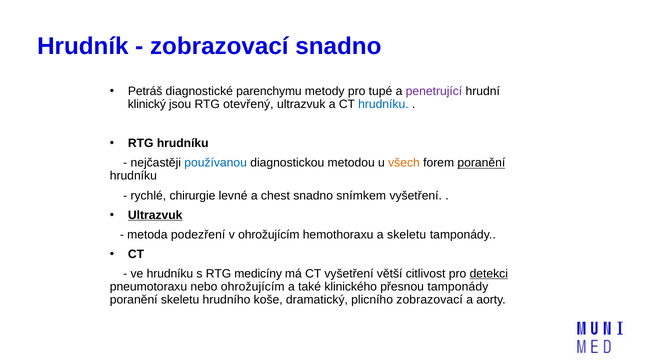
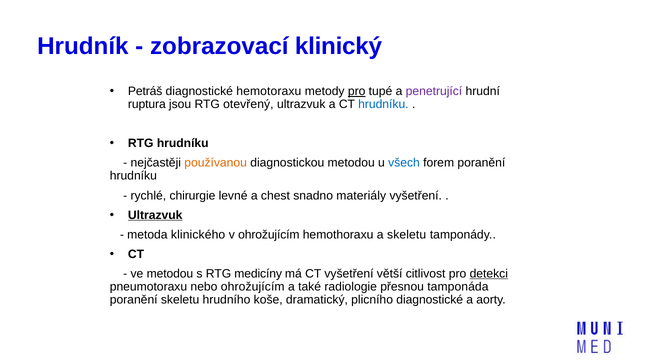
zobrazovací snadno: snadno -> klinický (338, 47)
parenchymu: parenchymu -> hemotoraxu (269, 91)
pro underline: none -> present (357, 91)
klinický: klinický -> ruptura (147, 104)
používanou colour: blue -> orange (216, 163)
všech colour: orange -> blue (404, 163)
poranění underline: present -> none (481, 163)
snímkem: snímkem -> materiály (361, 196)
podezření: podezření -> klinického (198, 235)
ve hrudníku: hrudníku -> metodou (170, 274)
klinického: klinického -> radiologie (351, 287)
přesnou tamponády: tamponády -> tamponáda (458, 287)
plicního zobrazovací: zobrazovací -> diagnostické (430, 300)
